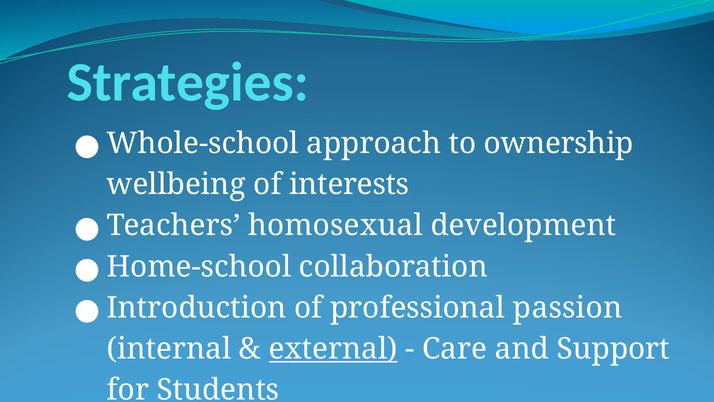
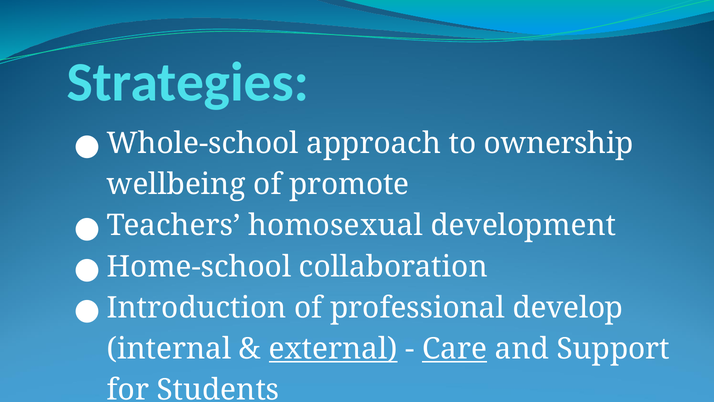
interests: interests -> promote (349, 184)
passion: passion -> develop (568, 307)
Care underline: none -> present (455, 349)
